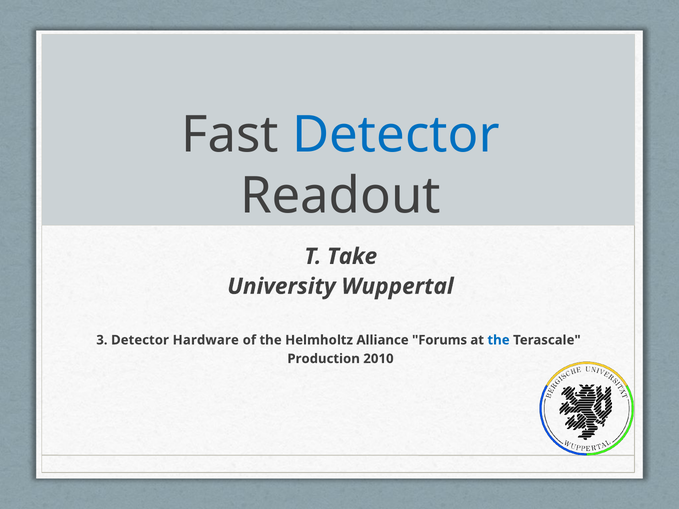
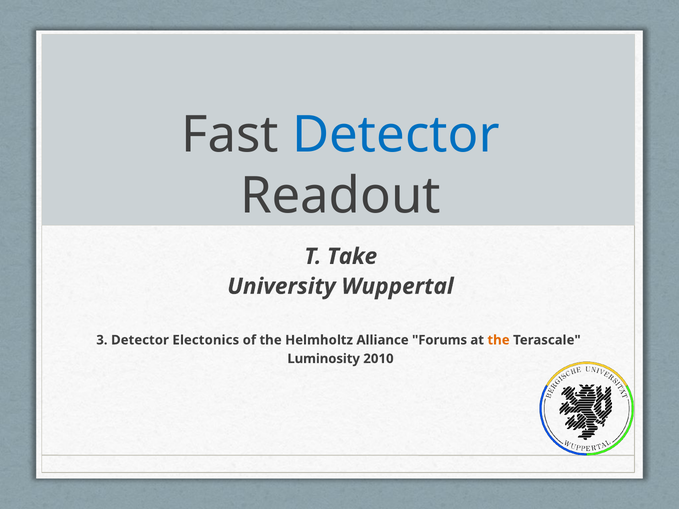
Hardware: Hardware -> Electonics (206, 340)
the colour: blue -> orange (499, 340)
Production: Production -> Luminosity (324, 359)
